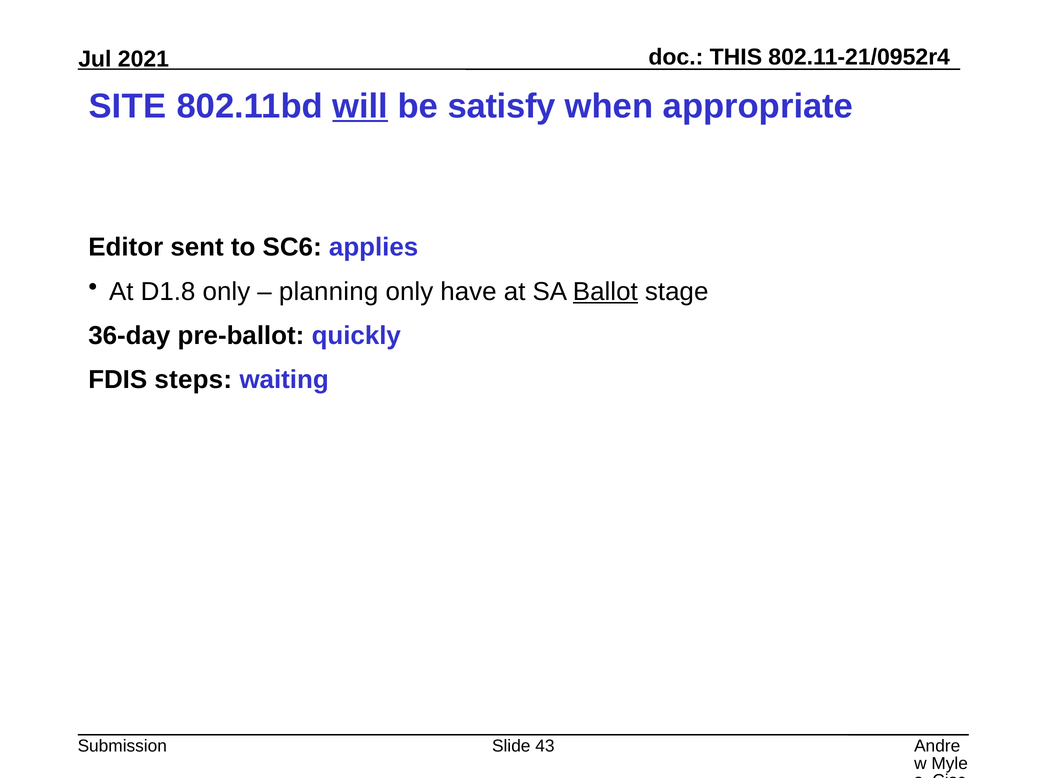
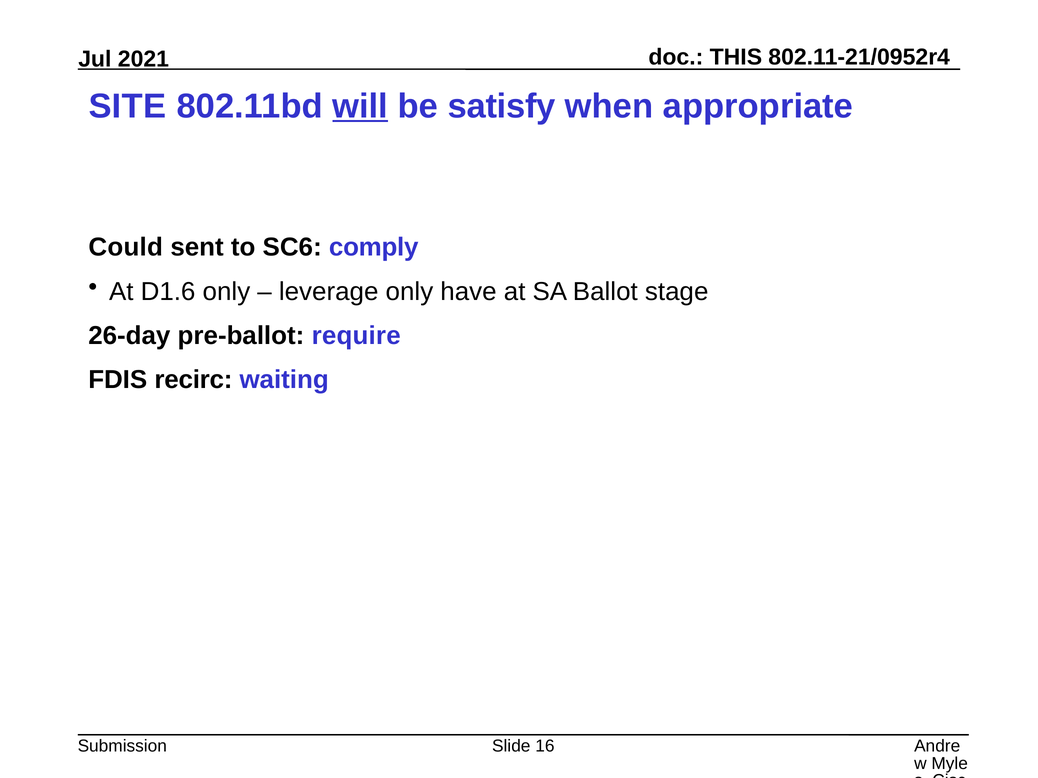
Editor: Editor -> Could (126, 248)
applies: applies -> comply (374, 248)
D1.8: D1.8 -> D1.6 (168, 292)
planning: planning -> leverage (329, 292)
Ballot underline: present -> none (605, 292)
36-day: 36-day -> 26-day (129, 336)
quickly: quickly -> require (356, 336)
steps: steps -> recirc (193, 380)
43: 43 -> 16 (545, 747)
